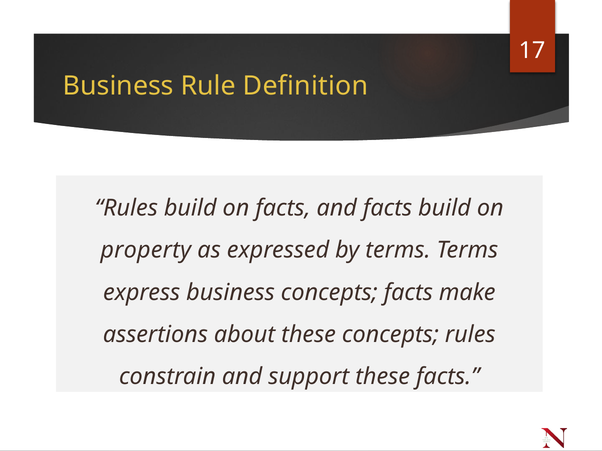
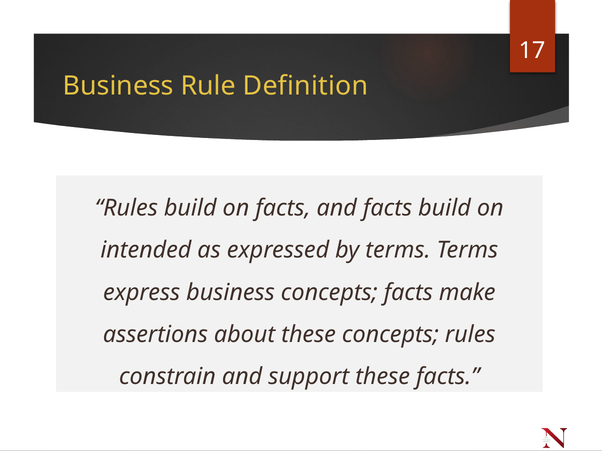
property: property -> intended (146, 250)
